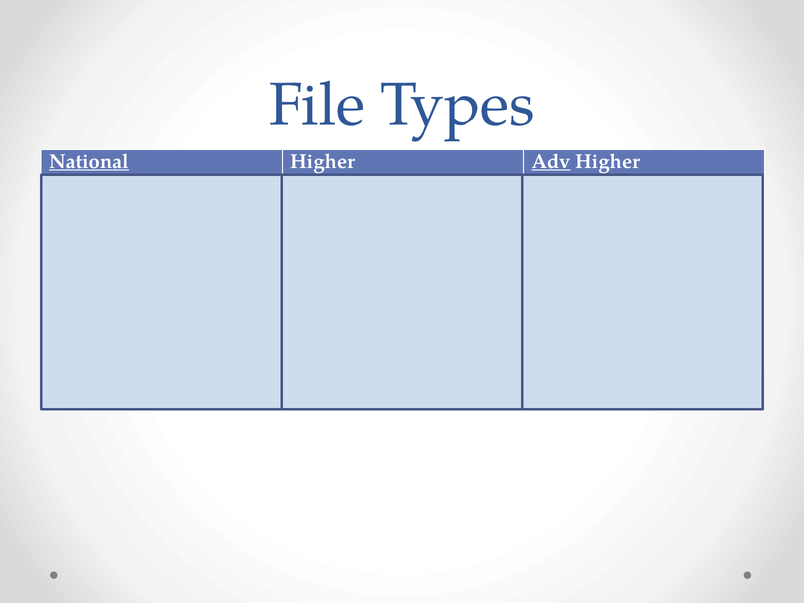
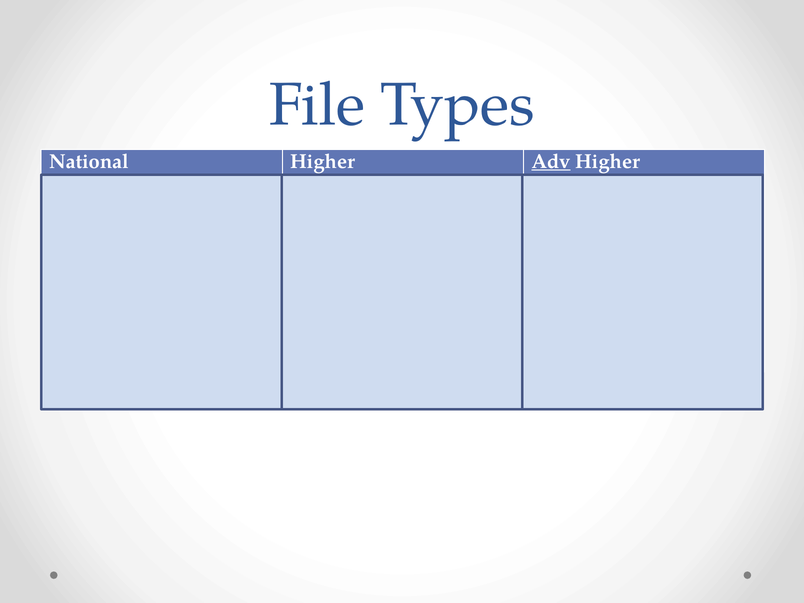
National underline: present -> none (89, 161)
